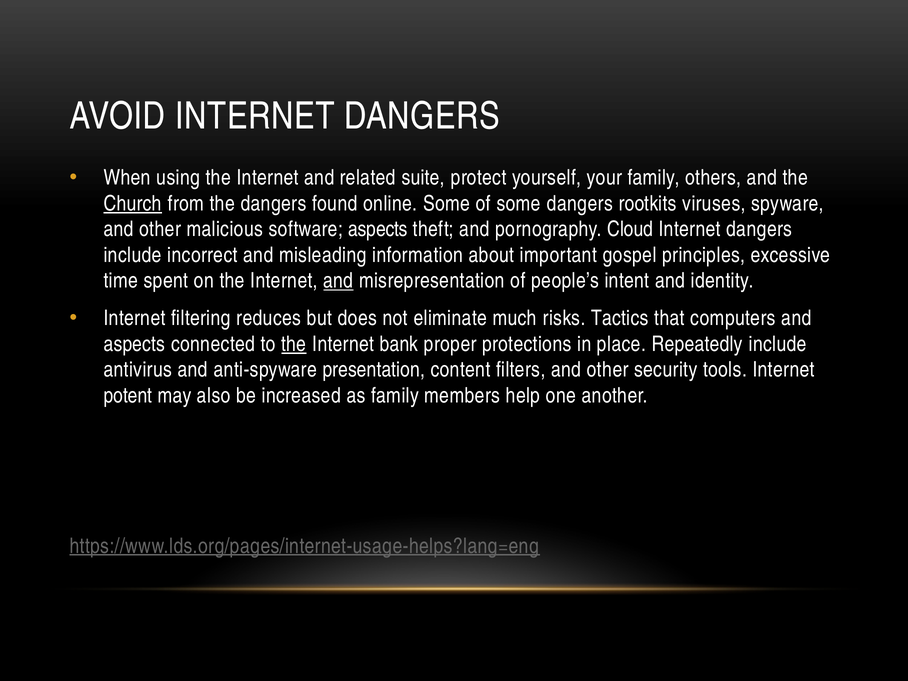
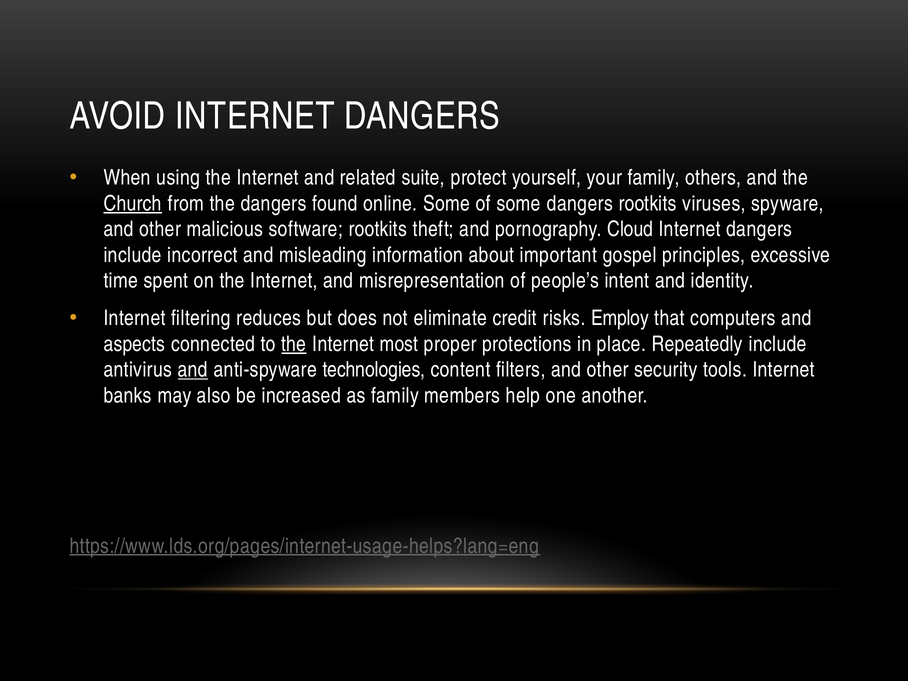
software aspects: aspects -> rootkits (378, 229)
and underline: present -> none (338, 281)
much: much -> credit (515, 318)
Tactics: Tactics -> Employ (620, 318)
bank: bank -> most (399, 344)
and underline: none -> present (193, 370)
presentation: presentation -> technologies (374, 370)
potent: potent -> banks (128, 396)
